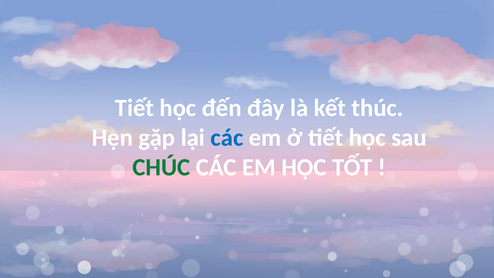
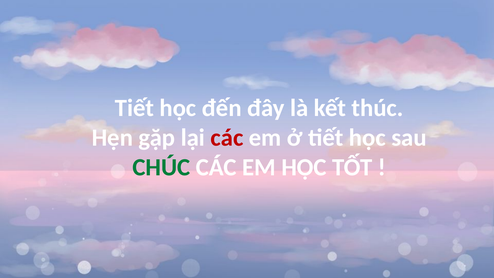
các colour: blue -> red (227, 138)
